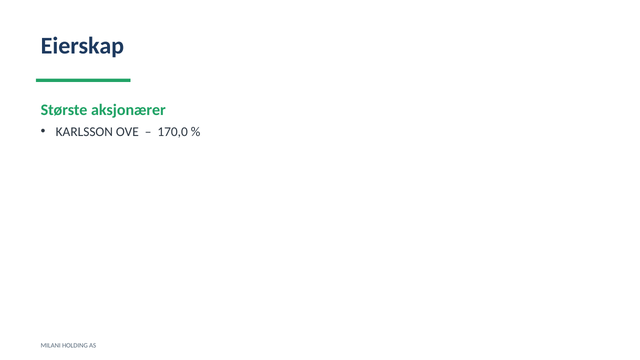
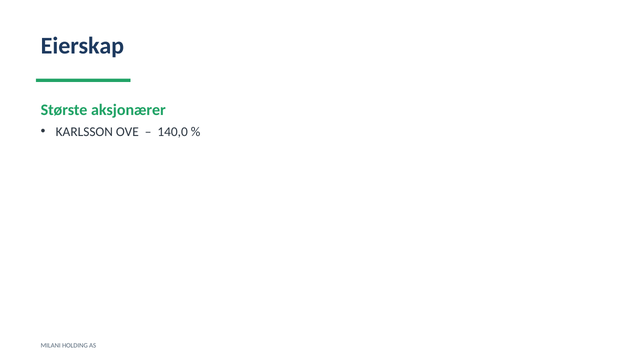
170,0: 170,0 -> 140,0 (173, 132)
